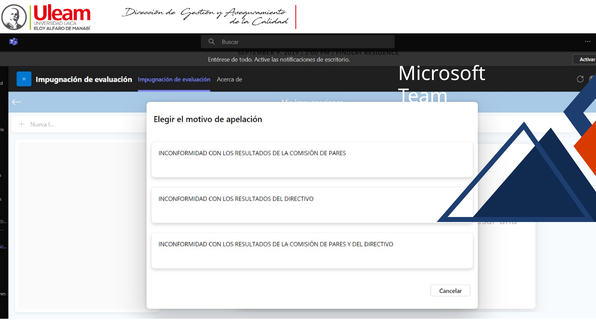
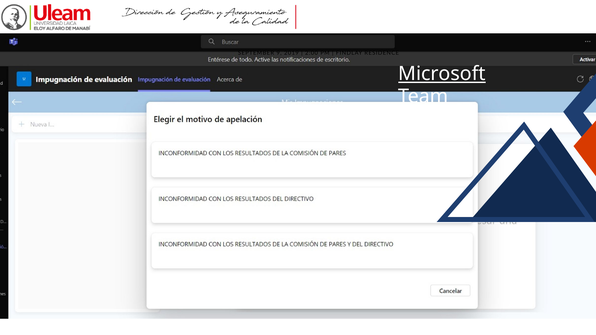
Microsoft underline: none -> present (442, 74)
